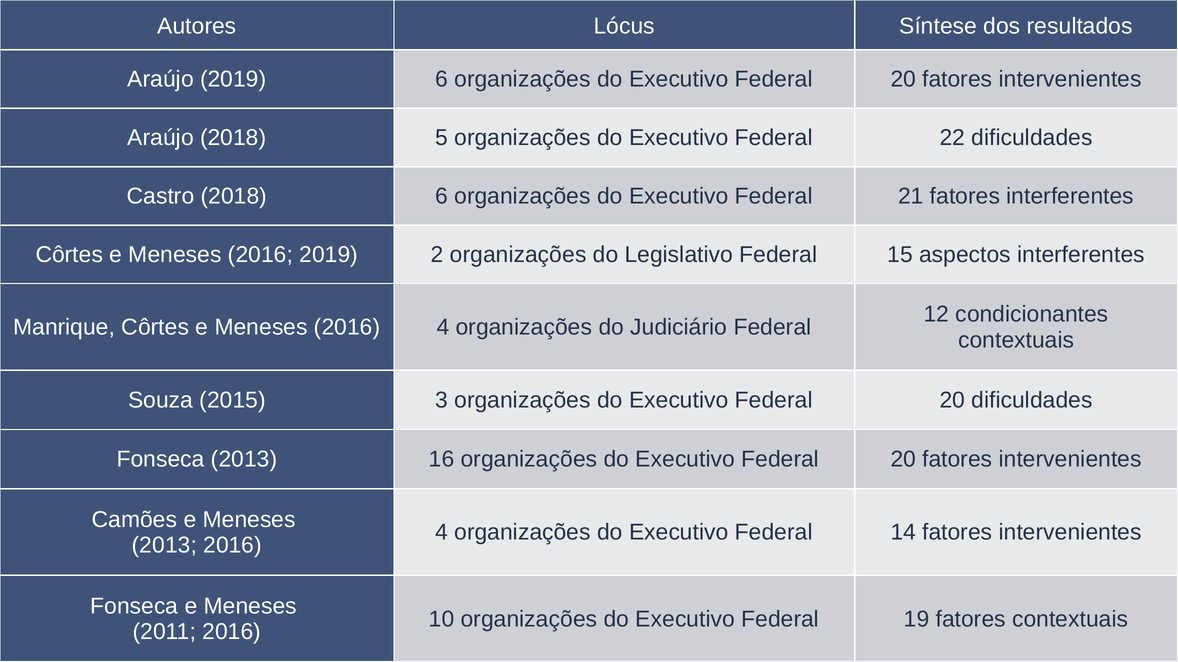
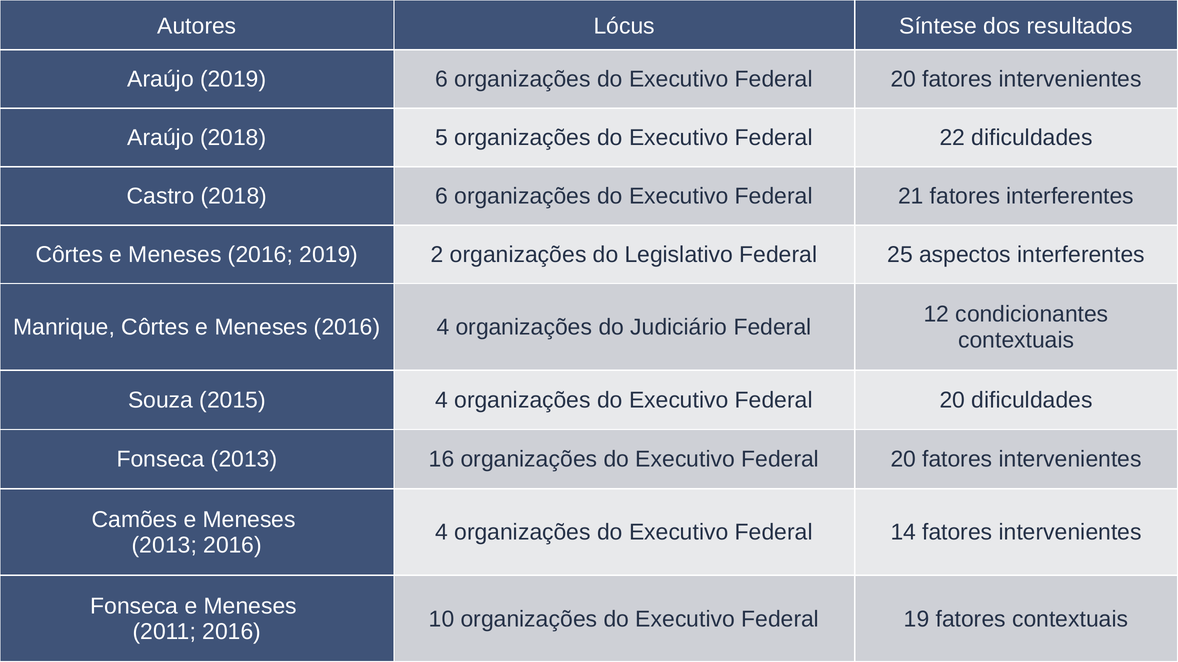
15: 15 -> 25 (900, 255)
2015 3: 3 -> 4 (442, 401)
